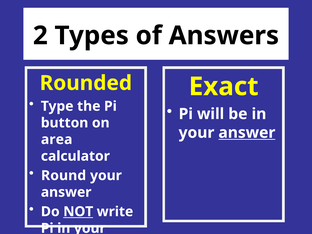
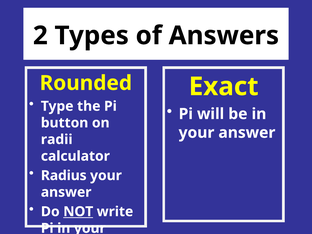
answer underline: present -> none (247, 133)
area: area -> radii (57, 139)
Round: Round -> Radius (64, 176)
